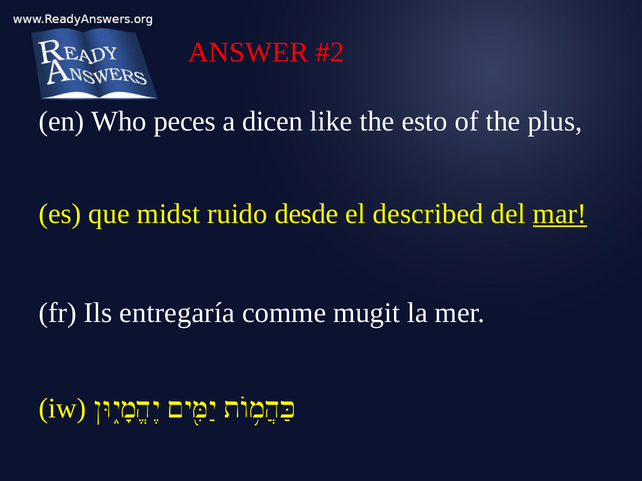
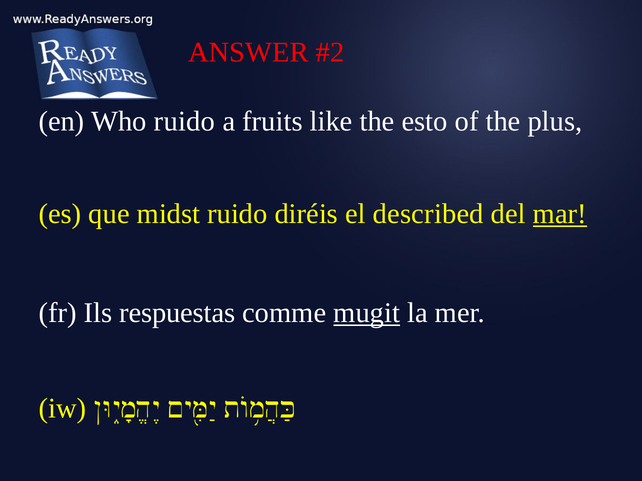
Who peces: peces -> ruido (184, 121)
dicen: dicen -> fruits (273, 121)
desde: desde -> diréis (306, 214)
entregaría: entregaría -> respuestas (177, 313)
mugit underline: none -> present (367, 313)
